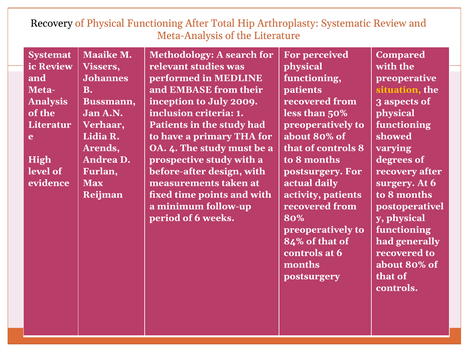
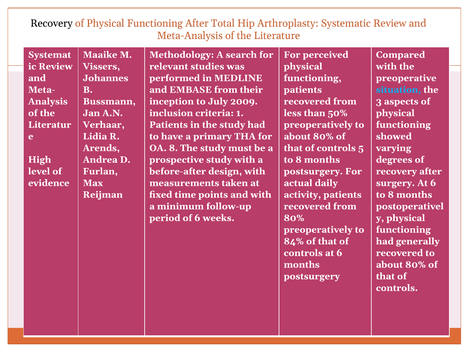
situation colour: yellow -> light blue (399, 90)
OA 4: 4 -> 8 (173, 148)
controls 8: 8 -> 5 (361, 148)
